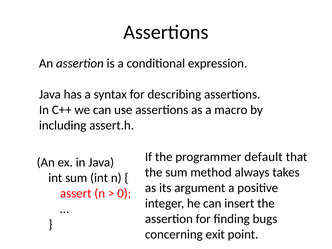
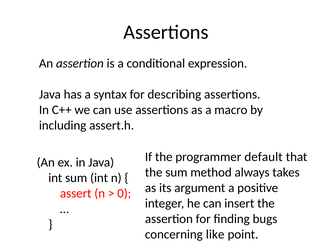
exit: exit -> like (215, 234)
